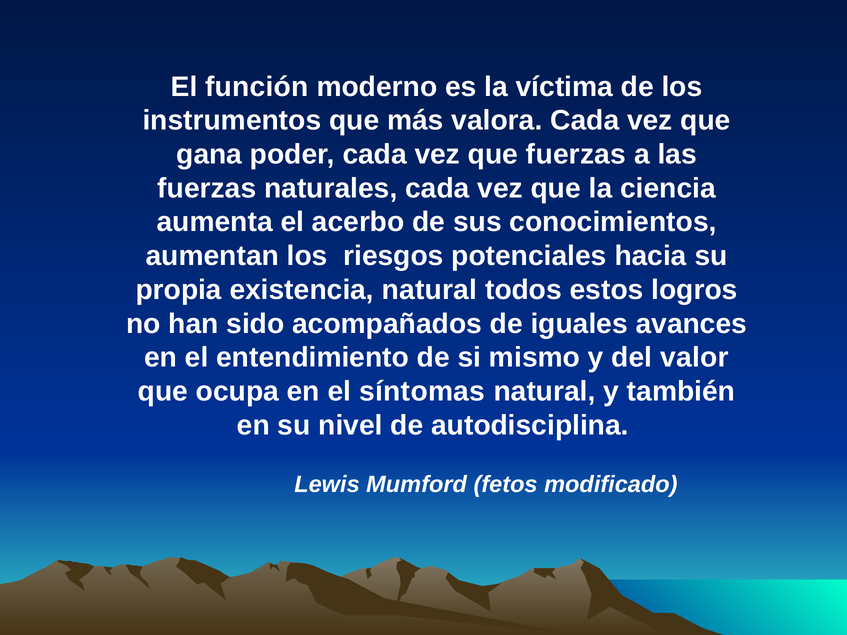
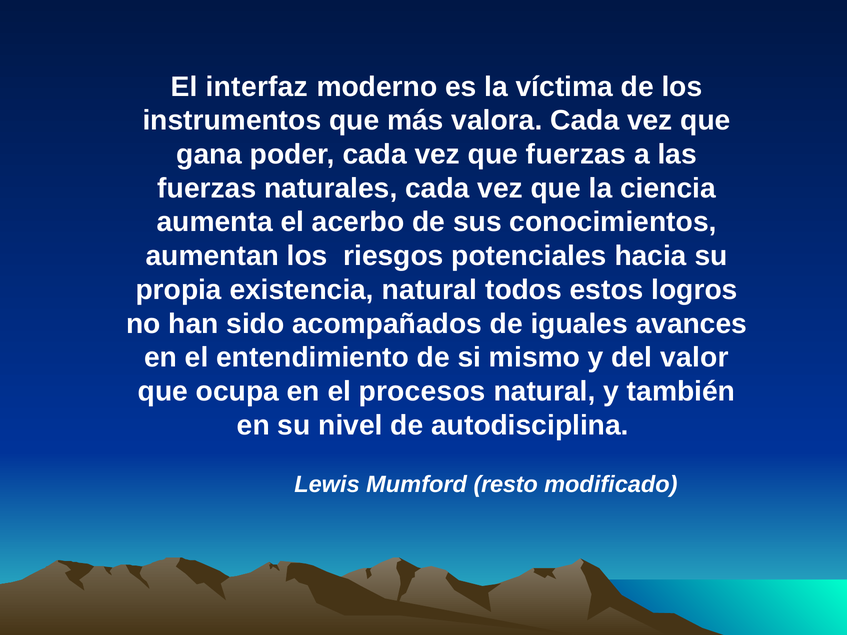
función: función -> interfaz (257, 87)
síntomas: síntomas -> procesos (422, 392)
fetos: fetos -> resto (506, 485)
